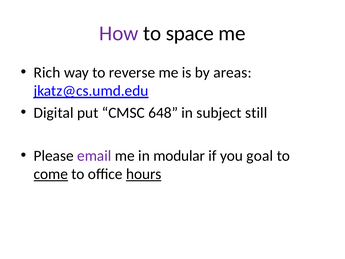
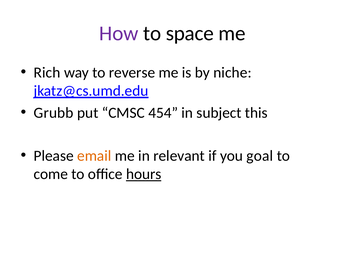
areas: areas -> niche (232, 72)
Digital: Digital -> Grubb (54, 113)
648: 648 -> 454 (163, 113)
still: still -> this (256, 113)
email colour: purple -> orange (94, 156)
modular: modular -> relevant (179, 156)
come underline: present -> none (51, 174)
